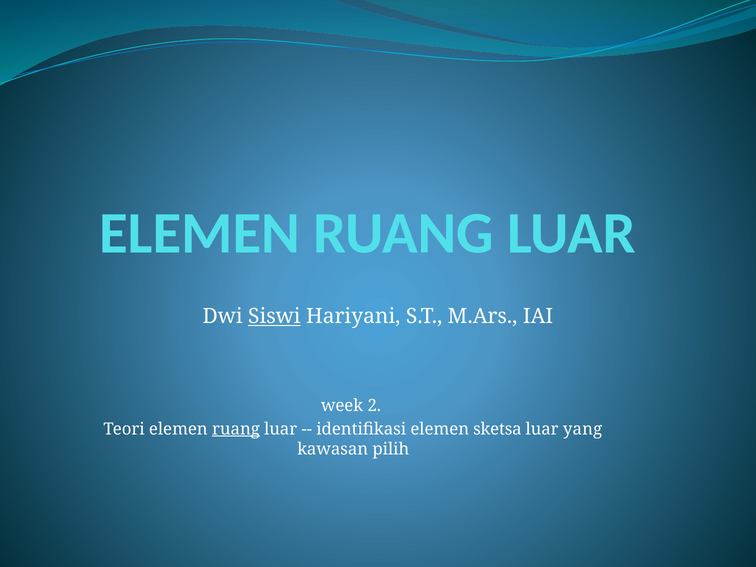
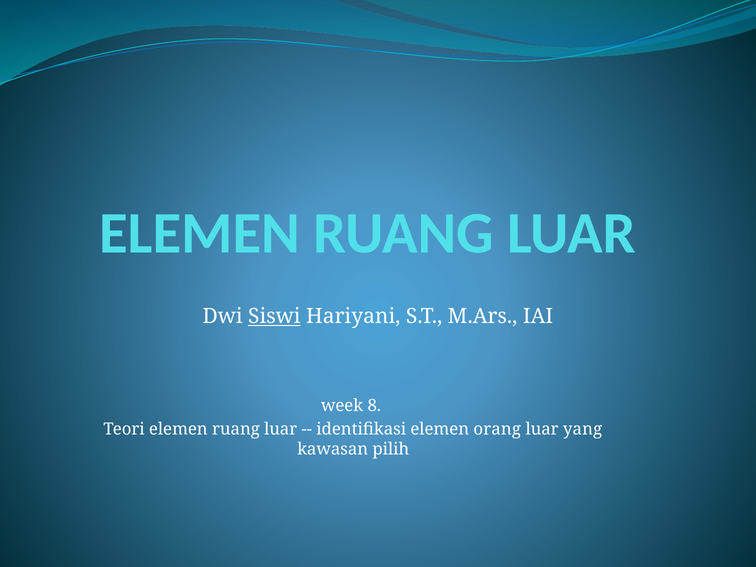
2: 2 -> 8 (374, 406)
ruang underline: present -> none (236, 429)
sketsa: sketsa -> orang (497, 429)
